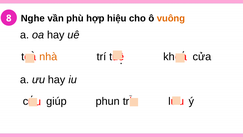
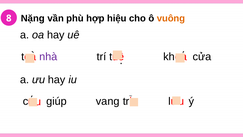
Nghe: Nghe -> Nặng (33, 18)
nhà colour: orange -> purple (48, 57)
phun: phun -> vang (108, 101)
